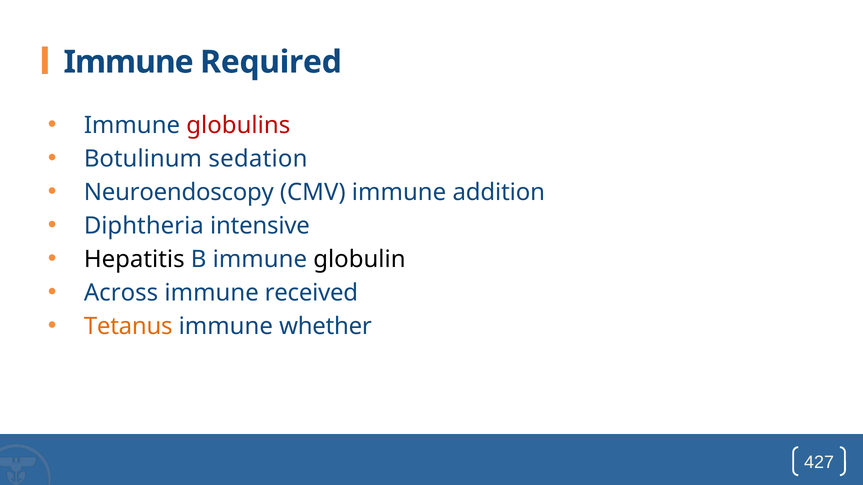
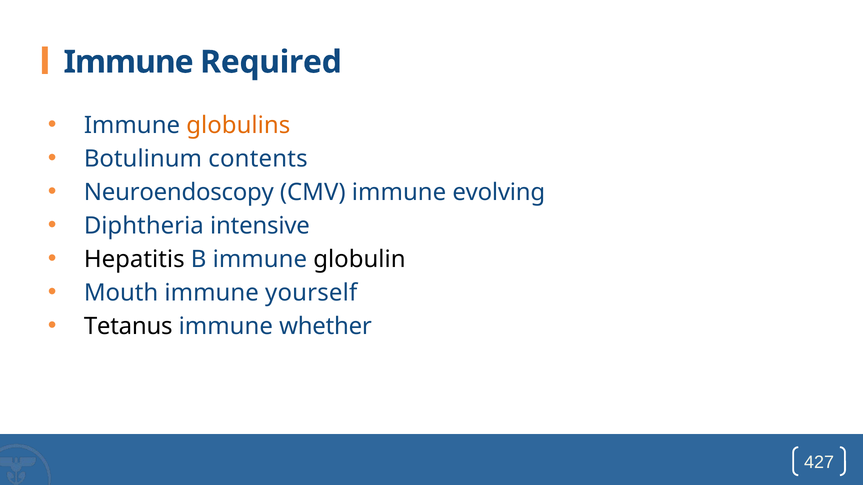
globulins colour: red -> orange (238, 125)
sedation: sedation -> contents (258, 159)
addition: addition -> evolving (499, 192)
Across: Across -> Mouth (121, 293)
received: received -> yourself (311, 293)
Tetanus colour: orange -> black (128, 327)
